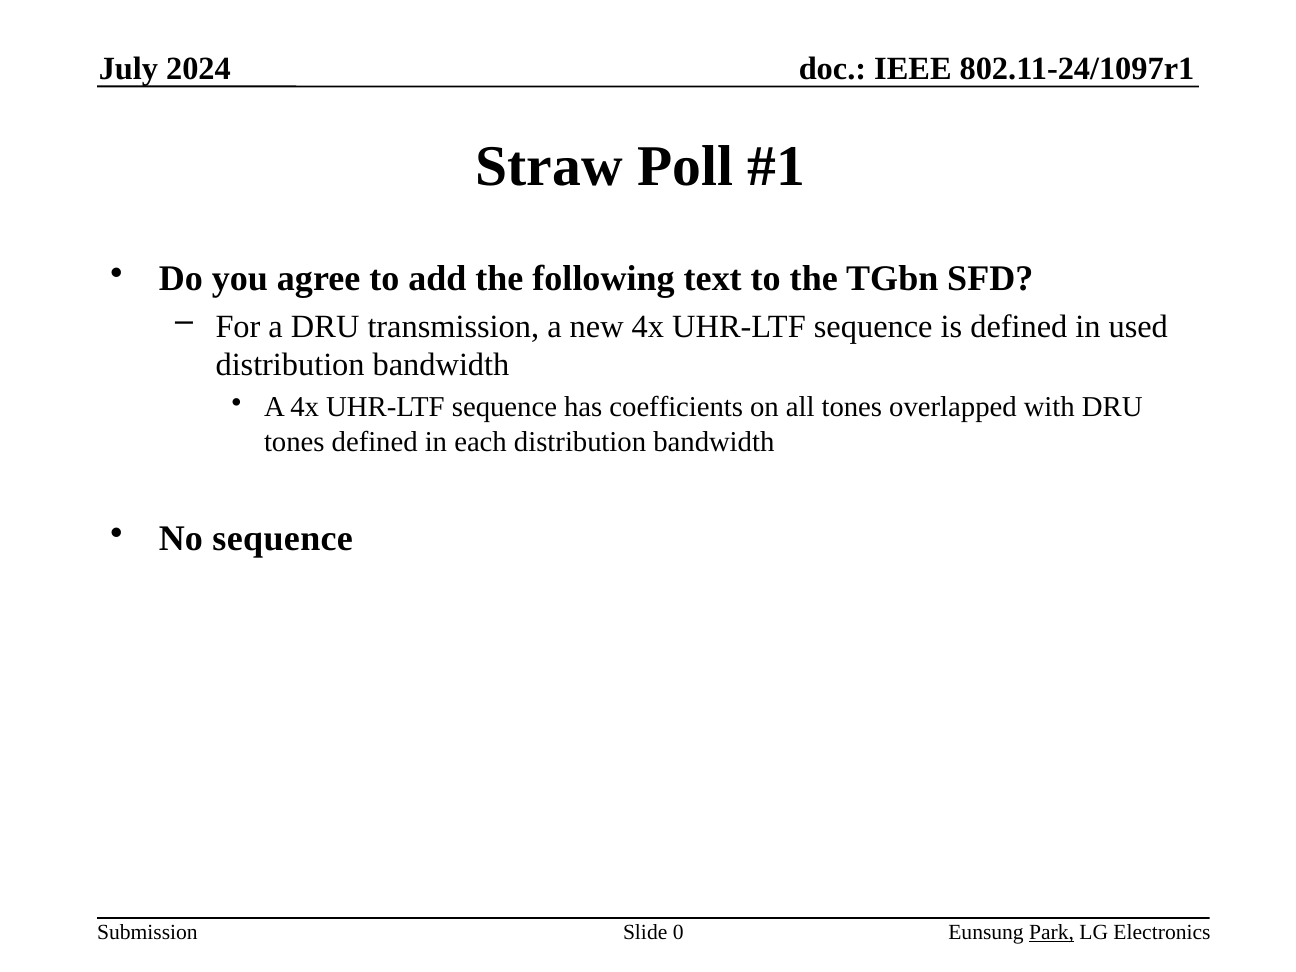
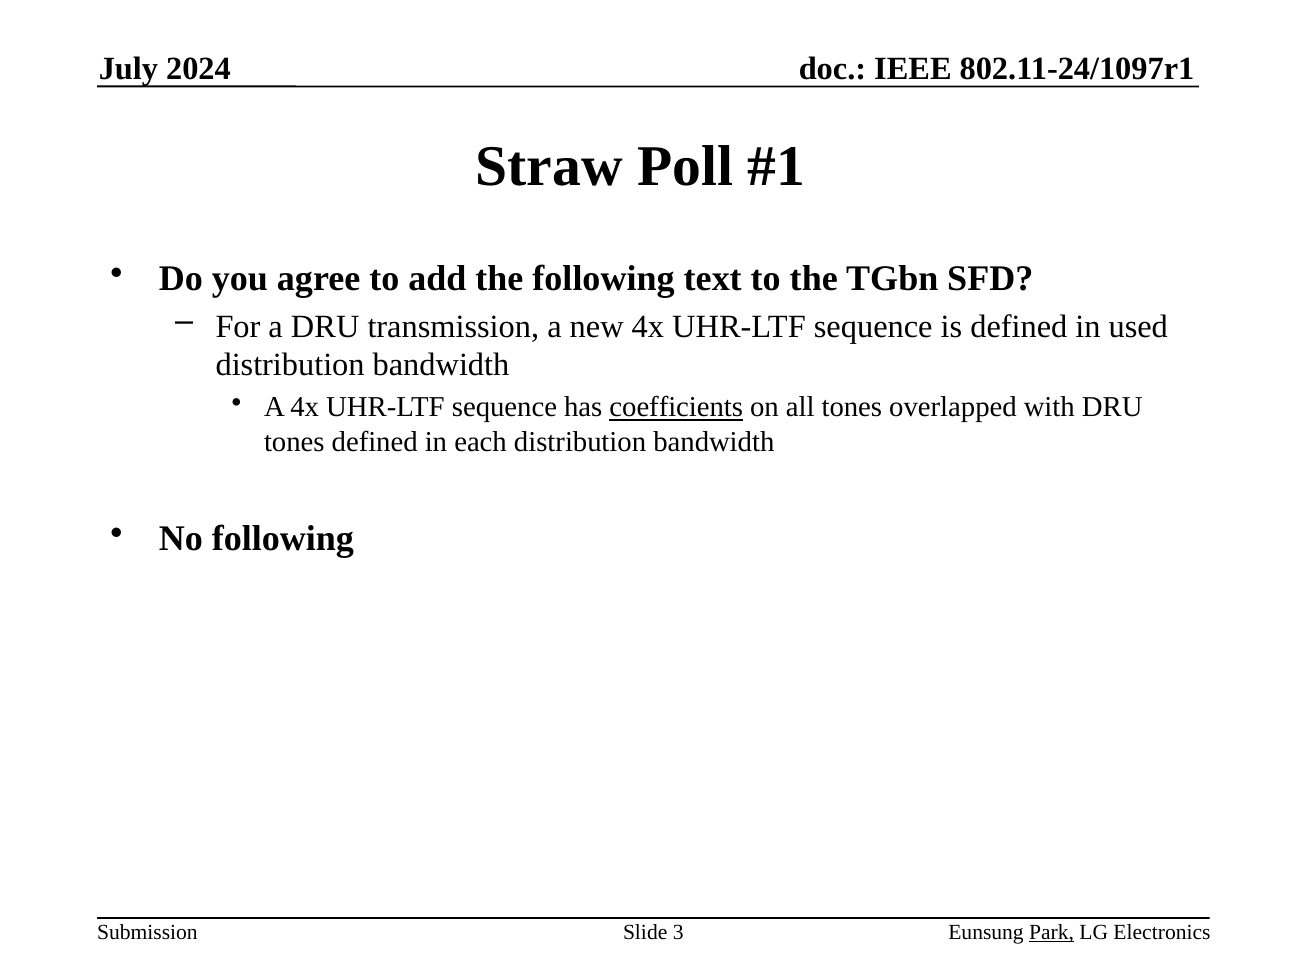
coefficients underline: none -> present (676, 407)
No sequence: sequence -> following (283, 539)
0: 0 -> 3 (678, 932)
